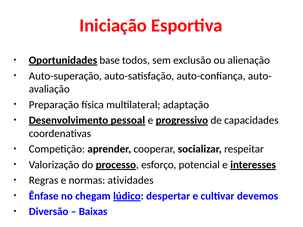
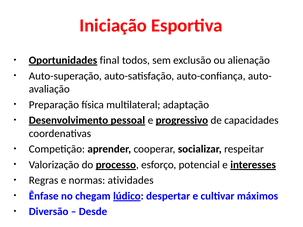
base: base -> final (110, 60)
devemos: devemos -> máximos (258, 196)
Baixas: Baixas -> Desde (93, 212)
